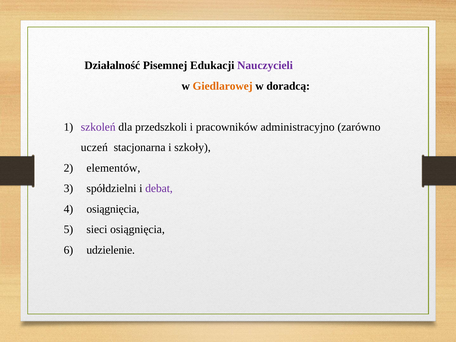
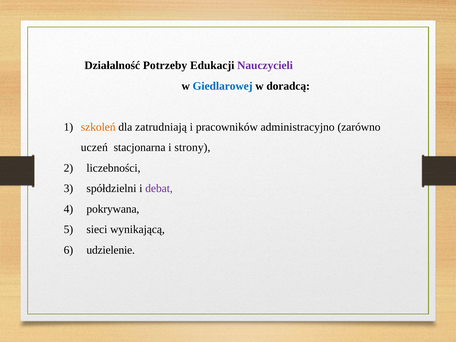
Pisemnej: Pisemnej -> Potrzeby (165, 65)
Giedlarowej colour: orange -> blue (223, 86)
szkoleń colour: purple -> orange (98, 127)
przedszkoli: przedszkoli -> zatrudniają (161, 127)
szkoły: szkoły -> strony (192, 147)
elementów: elementów -> liczebności (113, 168)
osiągnięcia: osiągnięcia -> pokrywana (113, 209)
sieci osiągnięcia: osiągnięcia -> wynikającą (138, 230)
